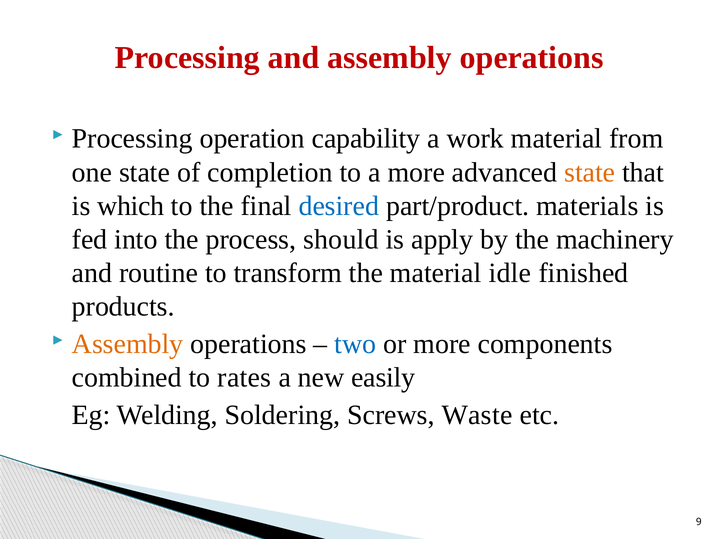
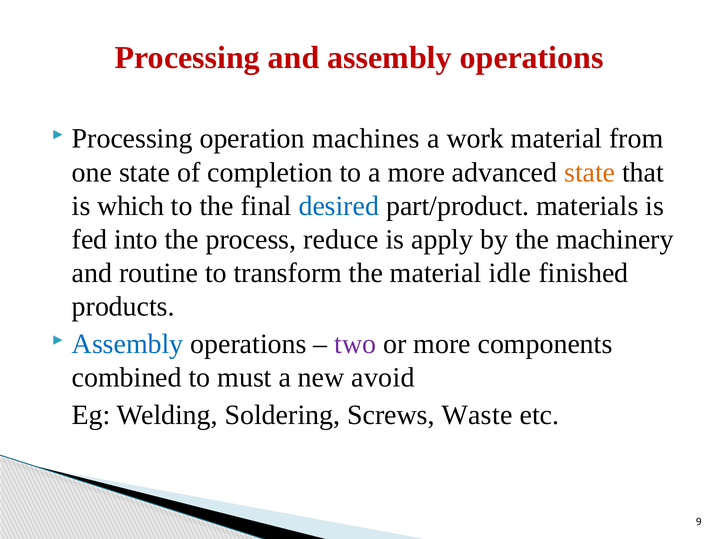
capability: capability -> machines (366, 139)
should: should -> reduce (341, 240)
Assembly colour: orange -> blue (128, 344)
two colour: blue -> purple (355, 344)
rates: rates -> must (245, 378)
easily: easily -> avoid (383, 378)
